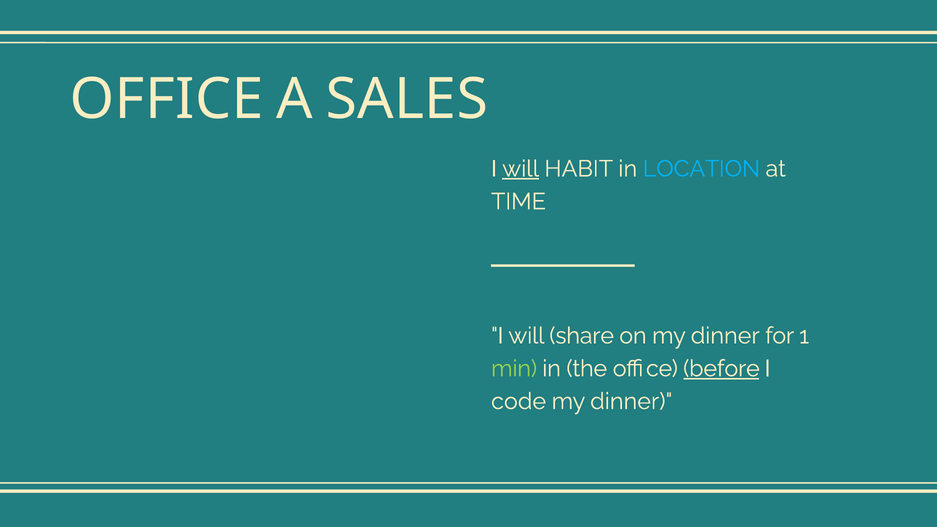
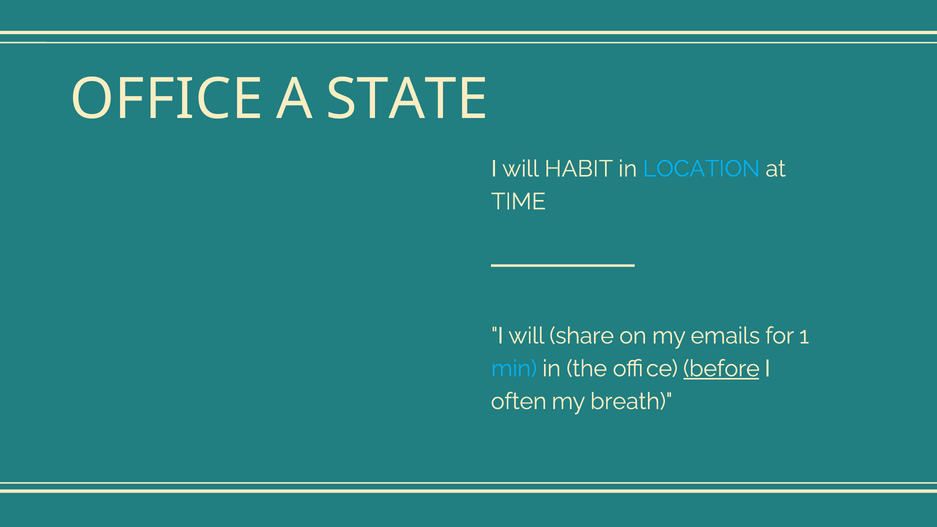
SALES: SALES -> STATE (407, 99)
will underline: present -> none (521, 169)
on my dinner: dinner -> emails (725, 336)
min colour: light green -> light blue (514, 369)
code: code -> often (519, 401)
dinner: dinner -> breath (631, 401)
